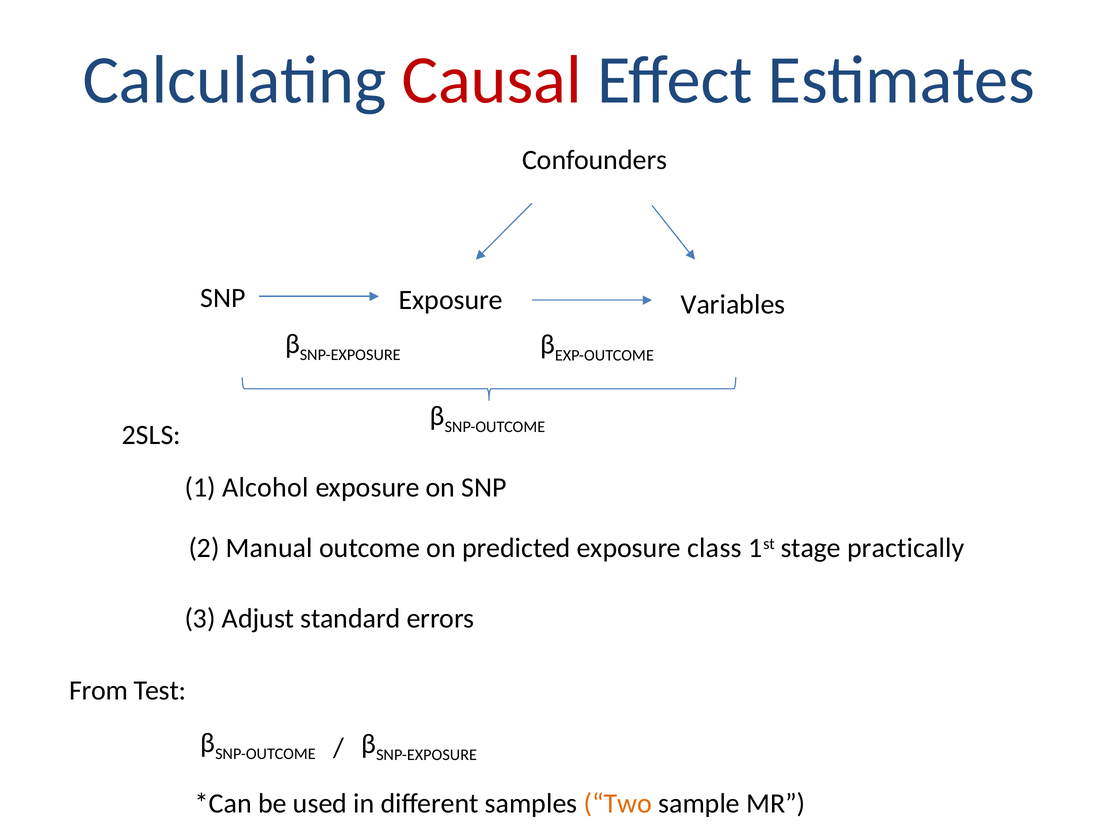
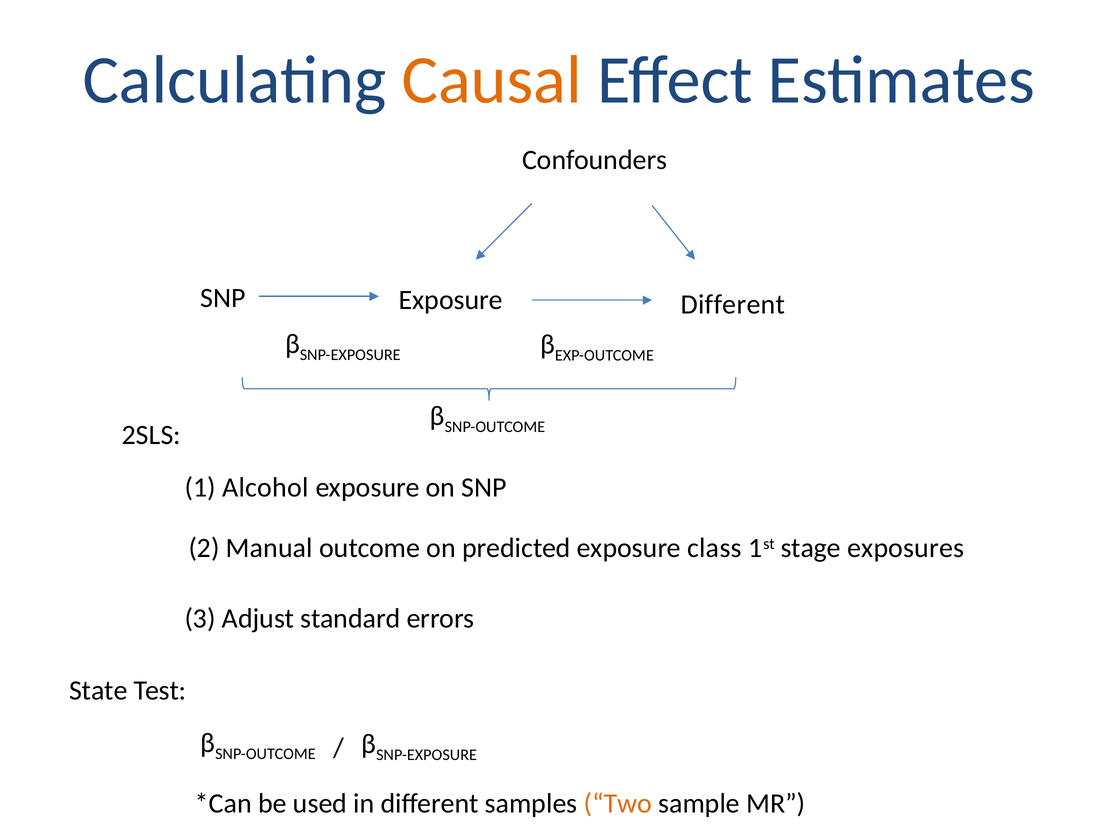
Causal colour: red -> orange (492, 80)
Exposure Variables: Variables -> Different (733, 305)
practically: practically -> exposures (906, 548)
From: From -> State (98, 691)
